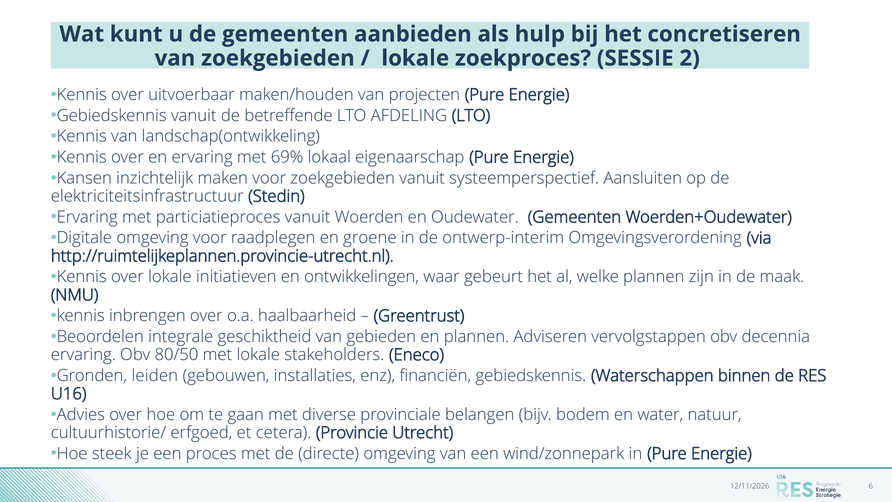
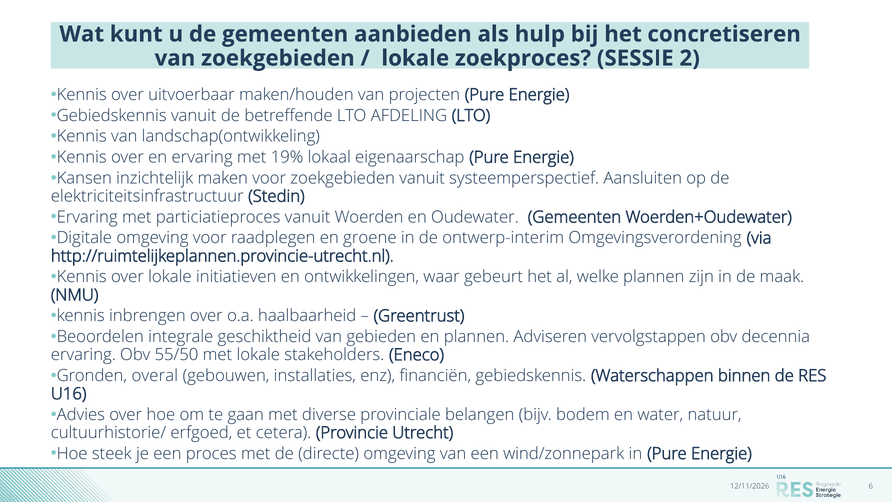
69%: 69% -> 19% (287, 157)
80/50: 80/50 -> 55/50 (176, 355)
leiden: leiden -> overal (155, 375)
